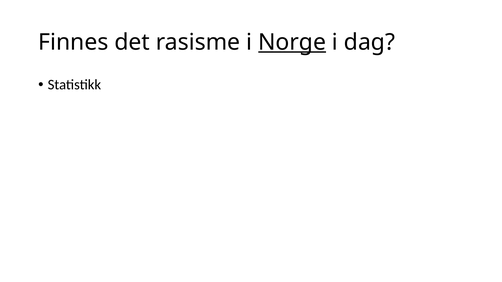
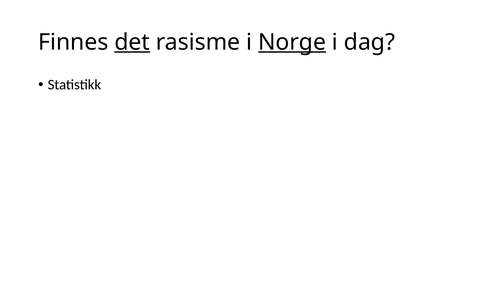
det underline: none -> present (132, 42)
